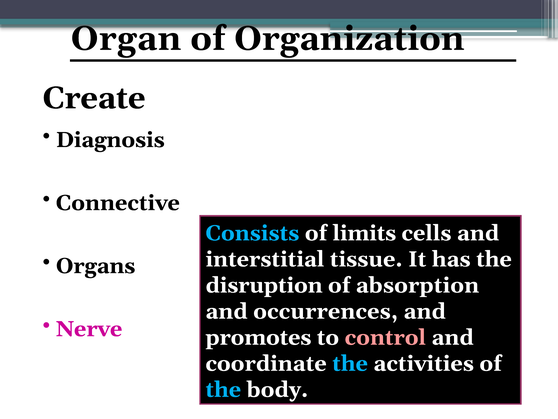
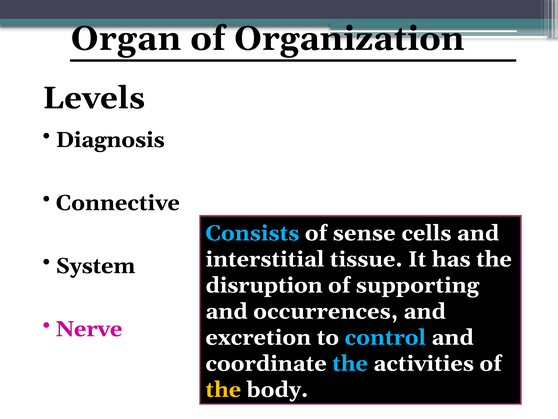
Create: Create -> Levels (94, 98)
limits: limits -> sense (364, 233)
Organs: Organs -> System (96, 266)
absorption: absorption -> supporting (417, 285)
promotes: promotes -> excretion (258, 337)
control colour: pink -> light blue (385, 337)
the colour: light blue -> yellow (223, 389)
